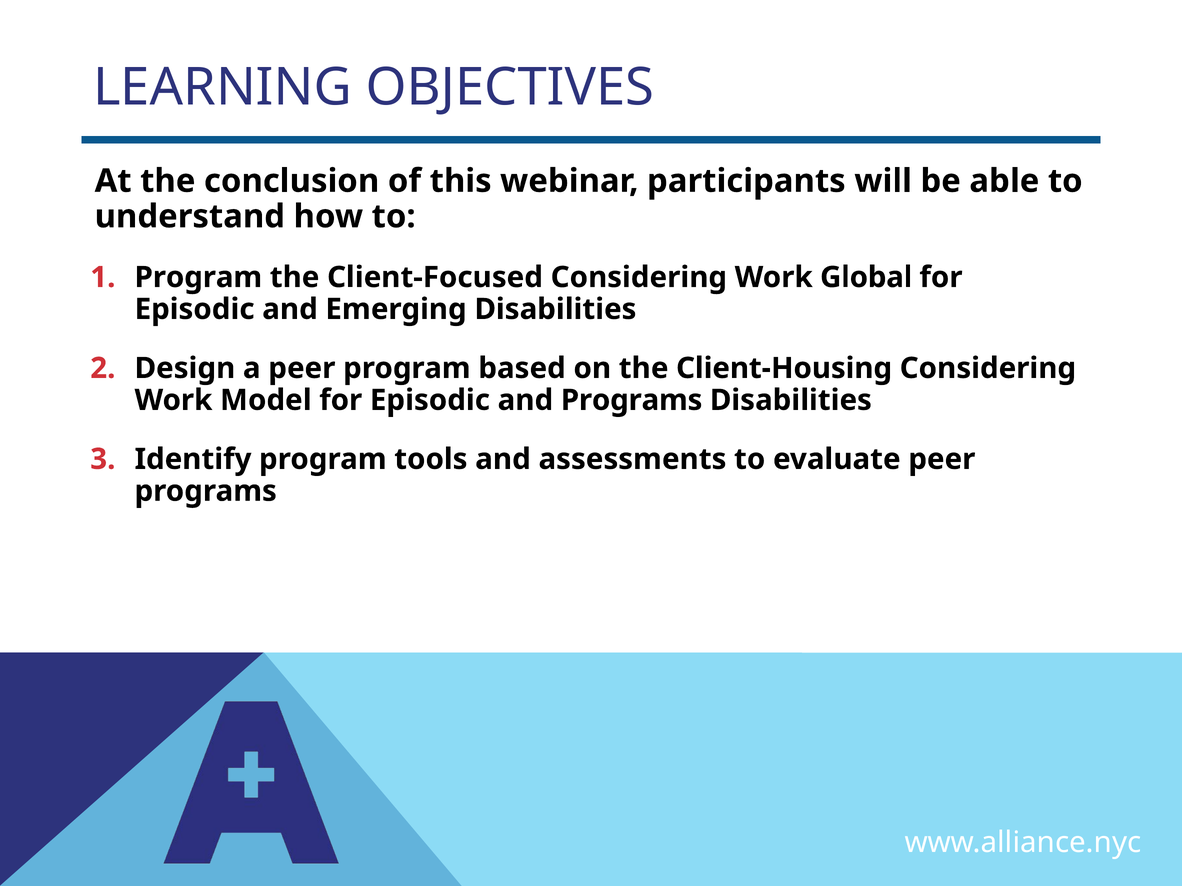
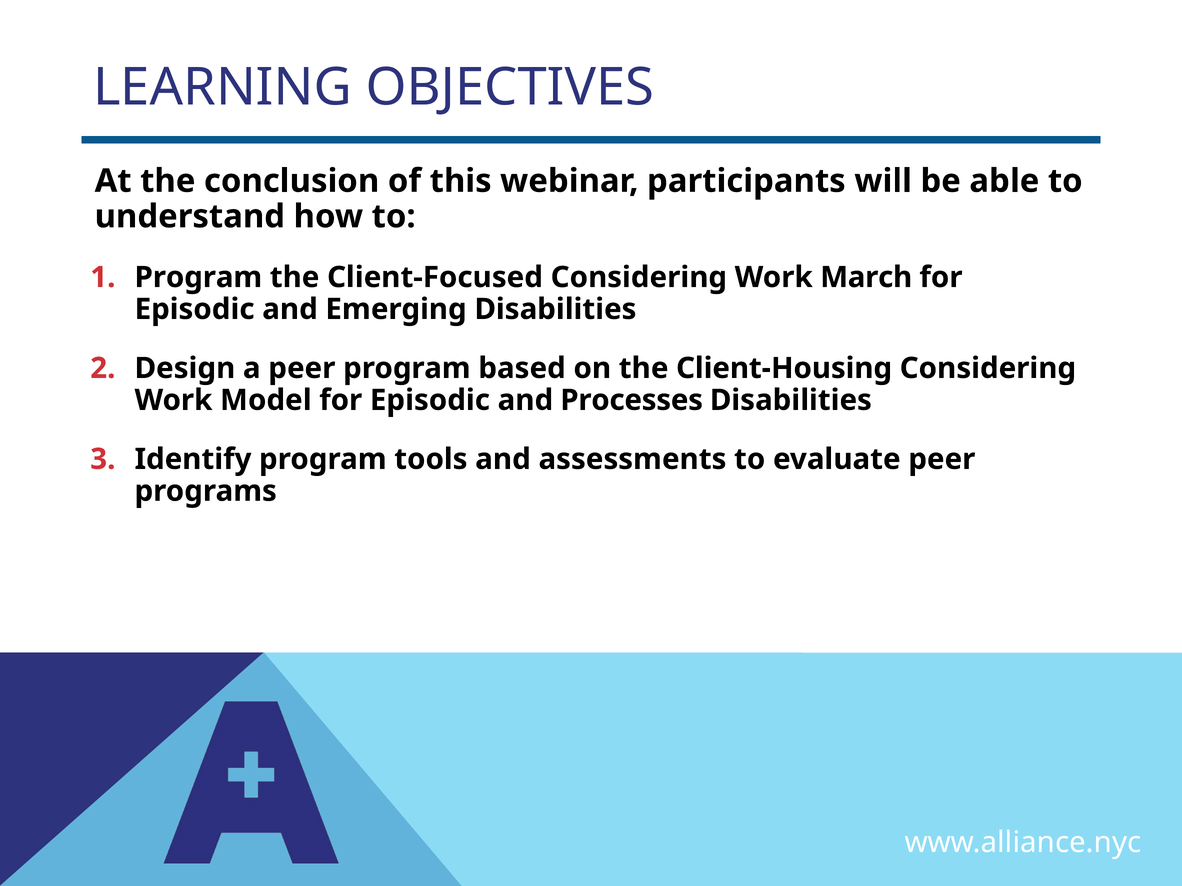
Global: Global -> March (866, 277)
and Programs: Programs -> Processes (632, 400)
